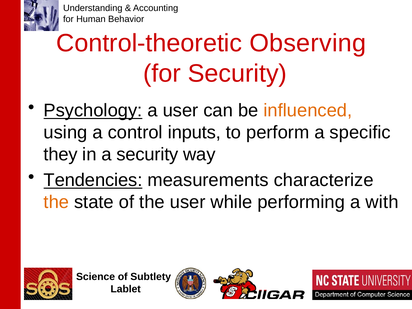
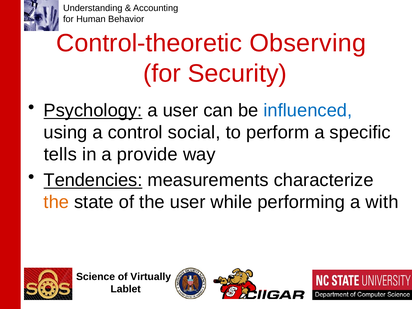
influenced colour: orange -> blue (308, 110)
inputs: inputs -> social (194, 132)
they: they -> tells (60, 154)
a security: security -> provide (147, 154)
Subtlety: Subtlety -> Virtually (151, 277)
